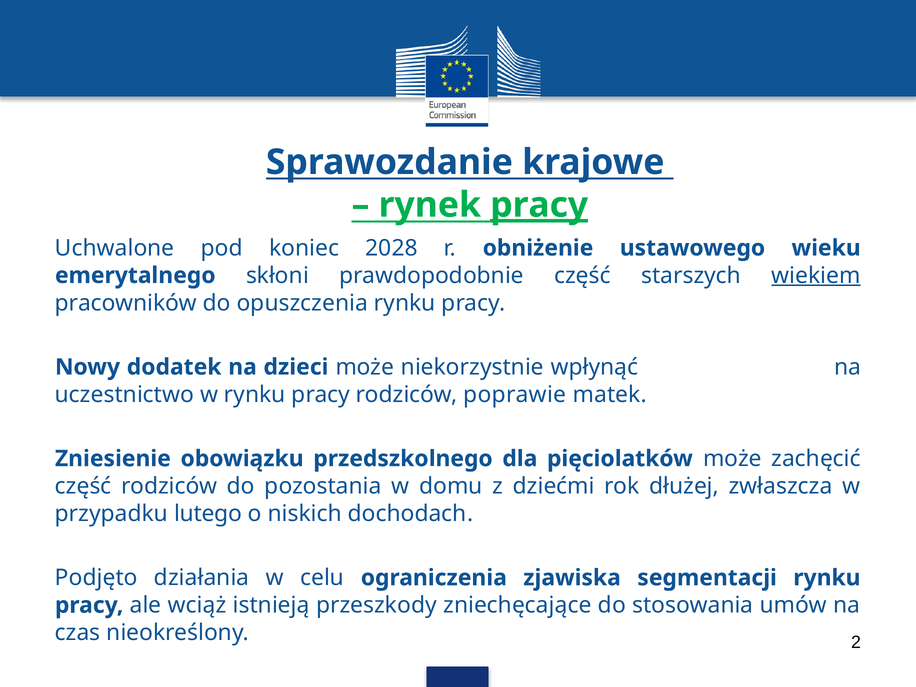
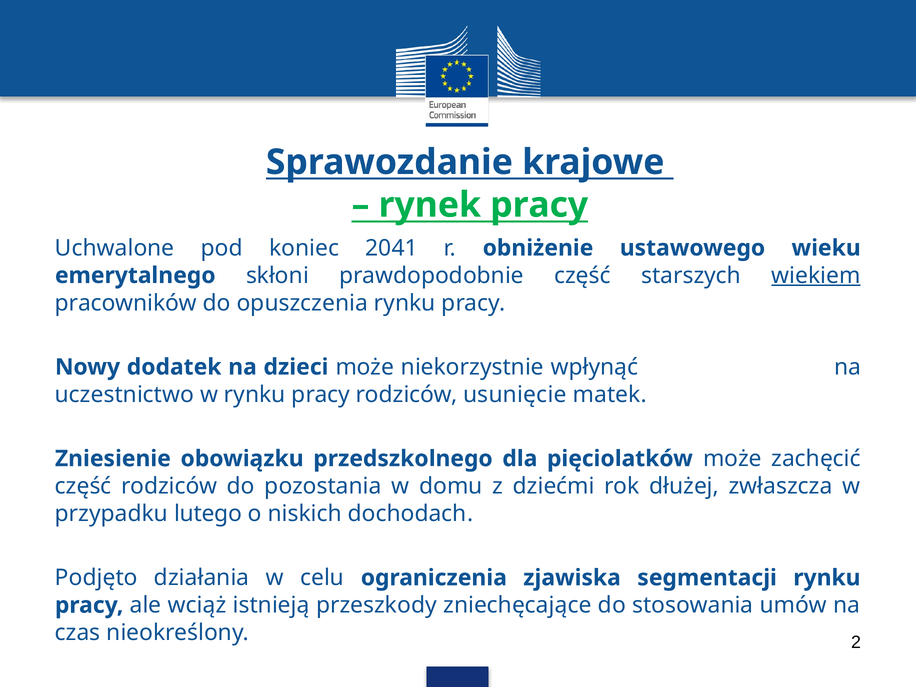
pracy underline: present -> none (539, 205)
2028: 2028 -> 2041 (392, 248)
poprawie: poprawie -> usunięcie (515, 395)
